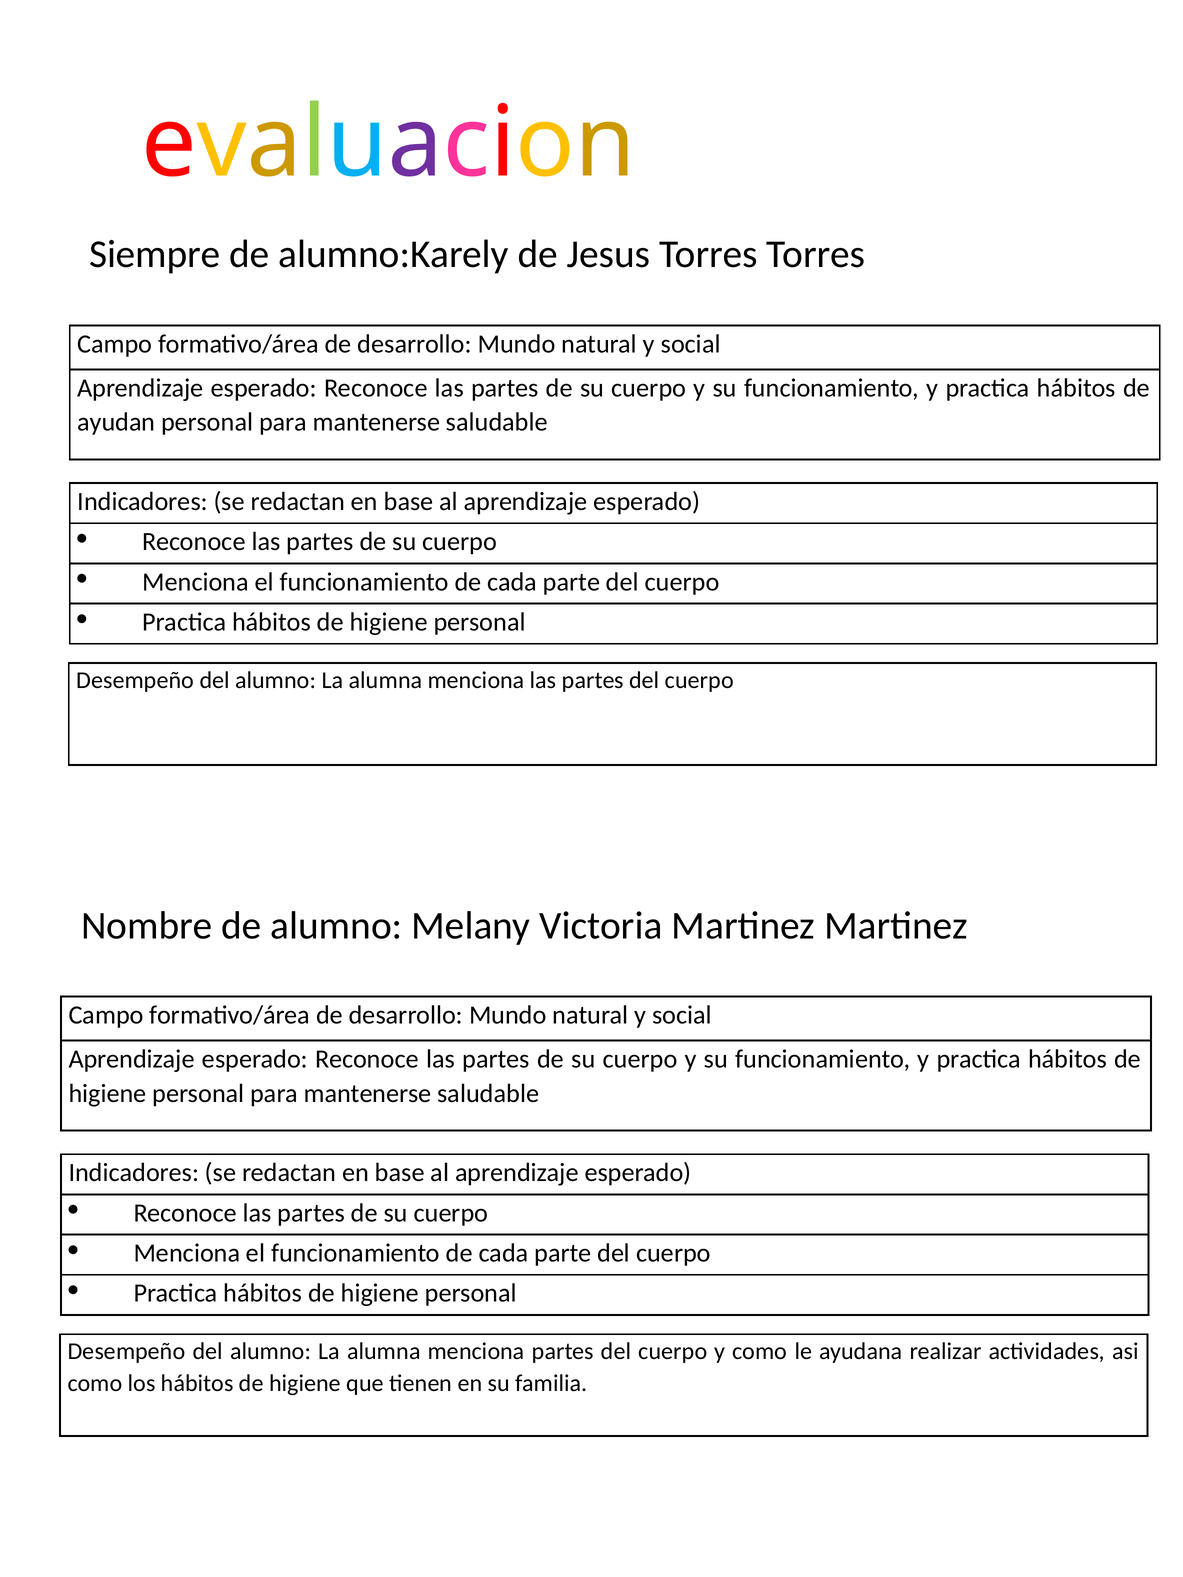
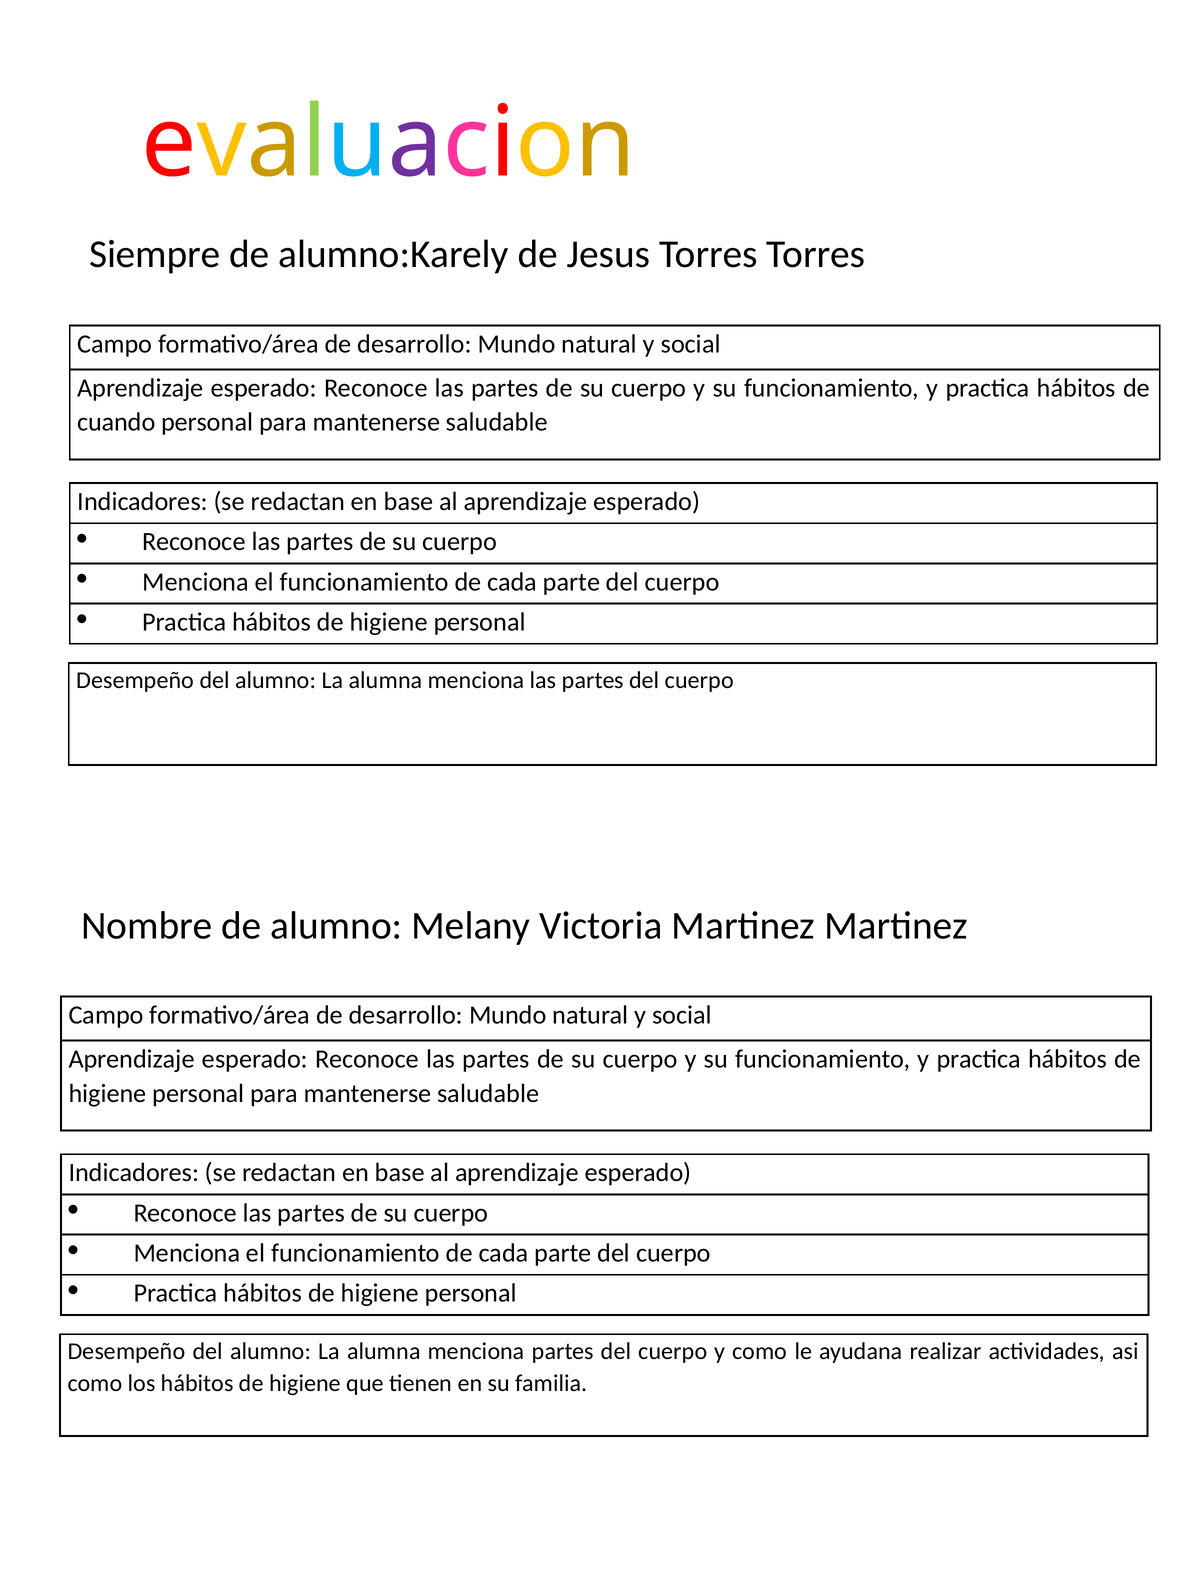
ayudan: ayudan -> cuando (116, 422)
